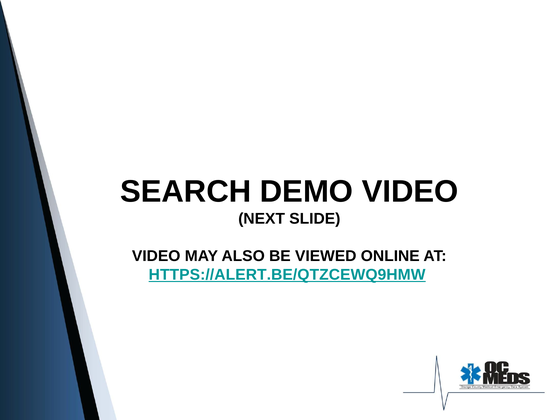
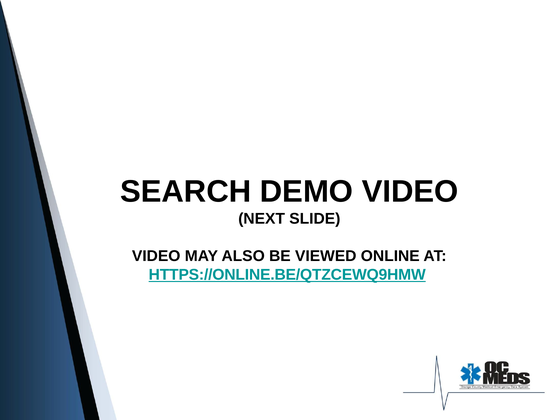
HTTPS://ALERT.BE/QTZCEWQ9HMW: HTTPS://ALERT.BE/QTZCEWQ9HMW -> HTTPS://ONLINE.BE/QTZCEWQ9HMW (287, 275)
